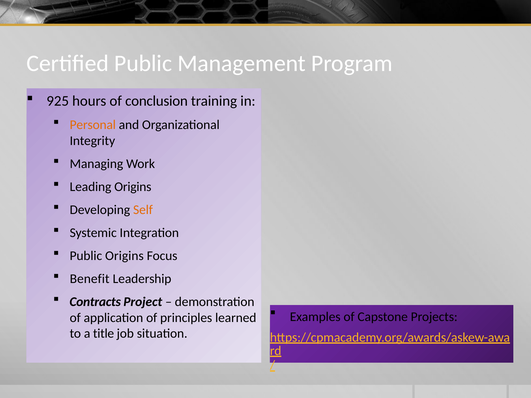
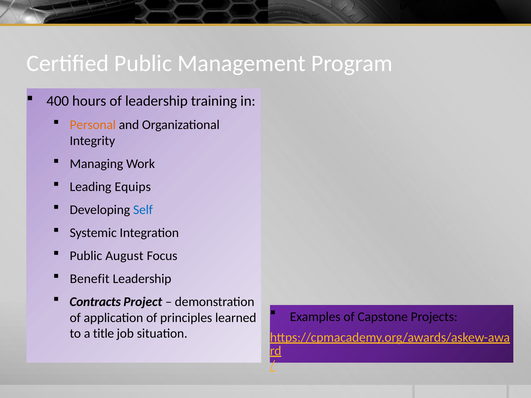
925: 925 -> 400 (58, 101)
of conclusion: conclusion -> leadership (156, 101)
Leading Origins: Origins -> Equips (133, 187)
Self colour: orange -> blue (143, 210)
Public Origins: Origins -> August (124, 256)
